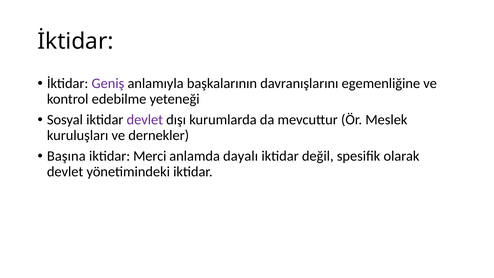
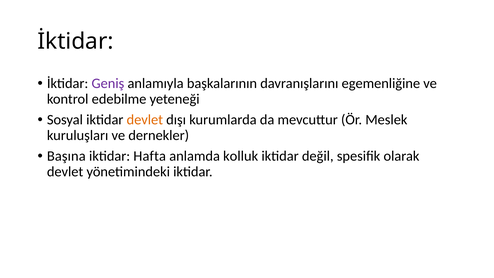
devlet colour: purple -> orange (145, 120)
Merci: Merci -> Hafta (150, 156)
dayalı: dayalı -> kolluk (241, 156)
